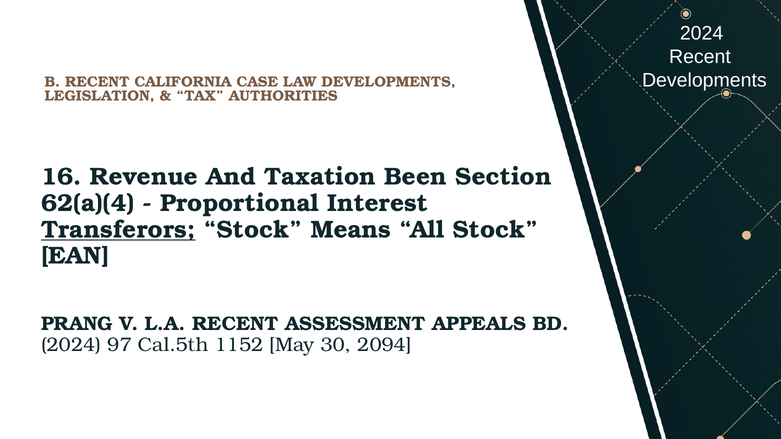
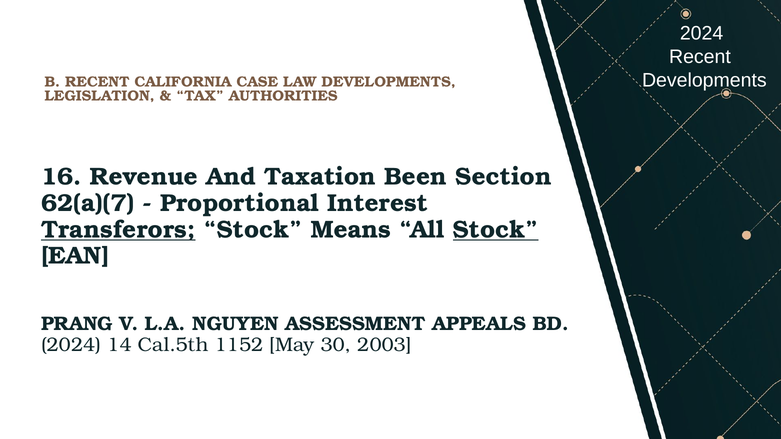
62(a)(4: 62(a)(4 -> 62(a)(7 (88, 203)
Stock underline: none -> present (496, 230)
L.A RECENT: RECENT -> NGUYEN (235, 324)
97: 97 -> 14 (120, 345)
2094: 2094 -> 2003 (385, 345)
